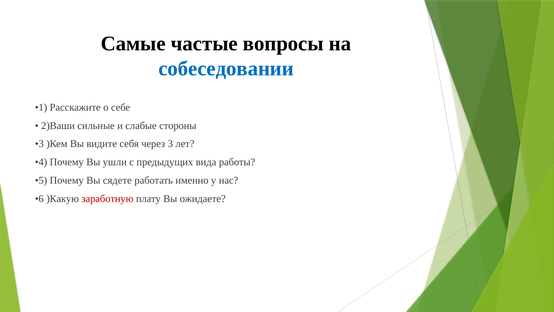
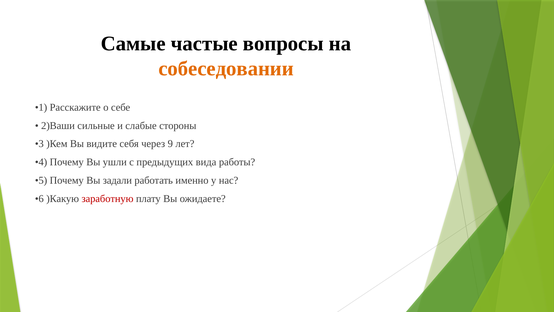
собеседовании colour: blue -> orange (226, 69)
3: 3 -> 9 (170, 144)
сядете: сядете -> задали (117, 180)
